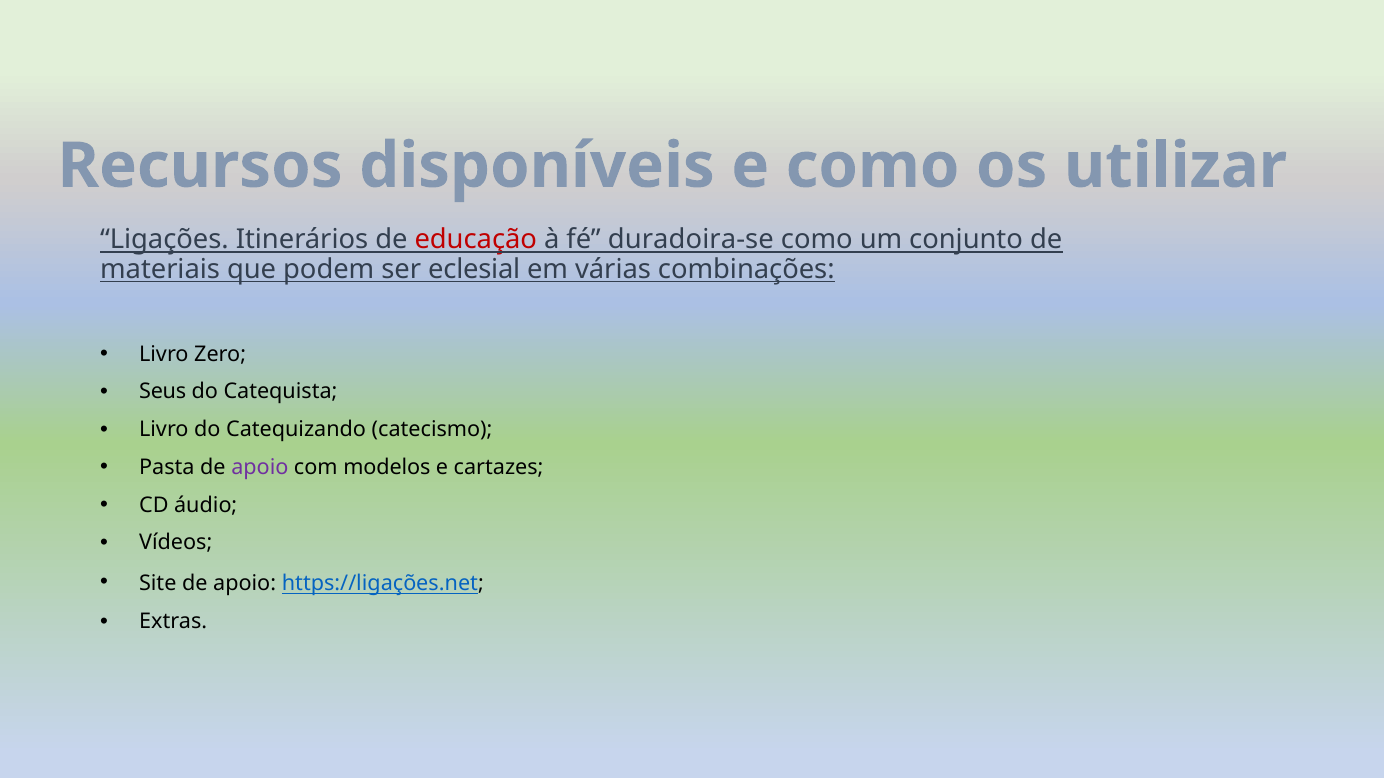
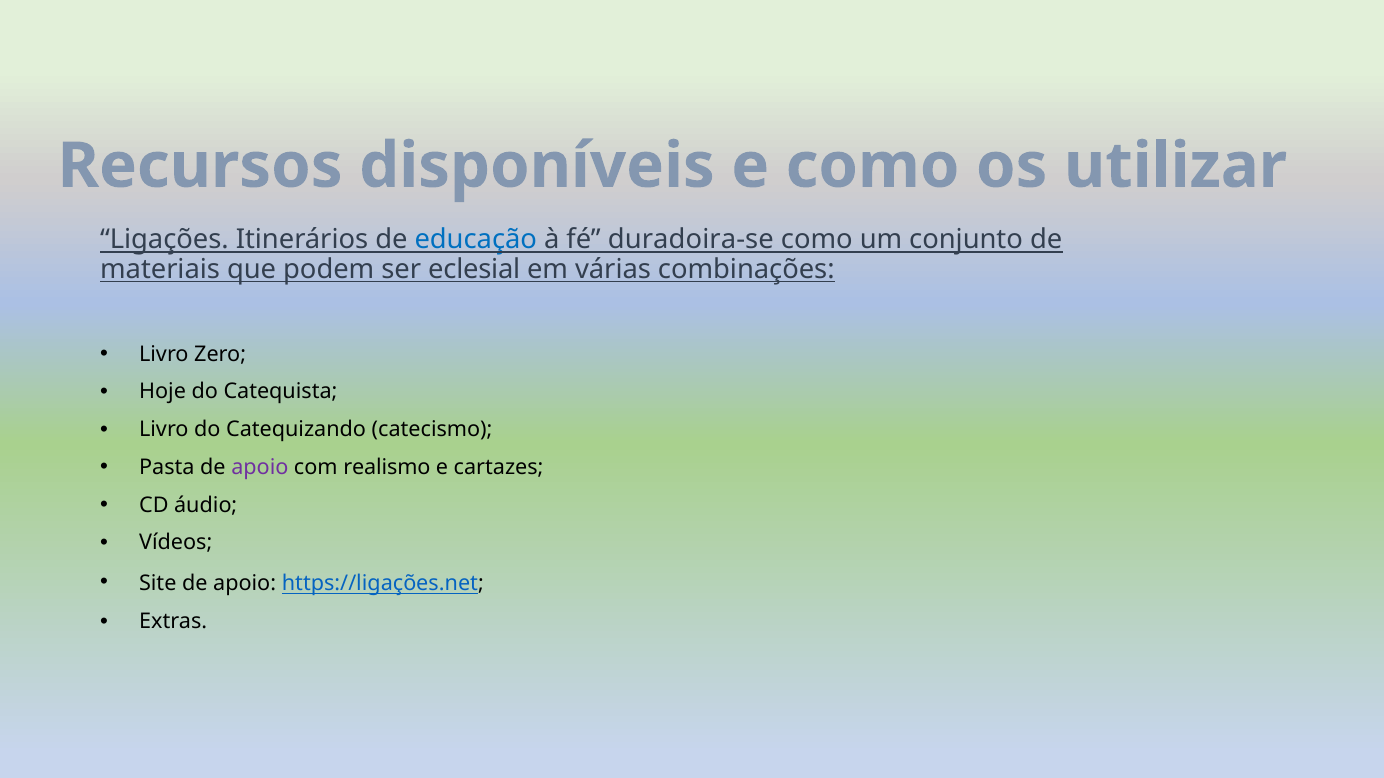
educação colour: red -> blue (476, 240)
Seus: Seus -> Hoje (163, 392)
modelos: modelos -> realismo (387, 468)
